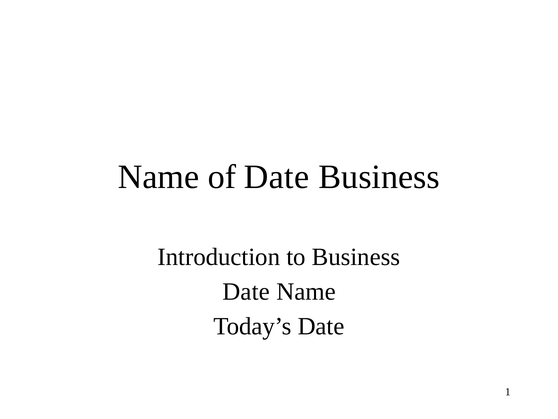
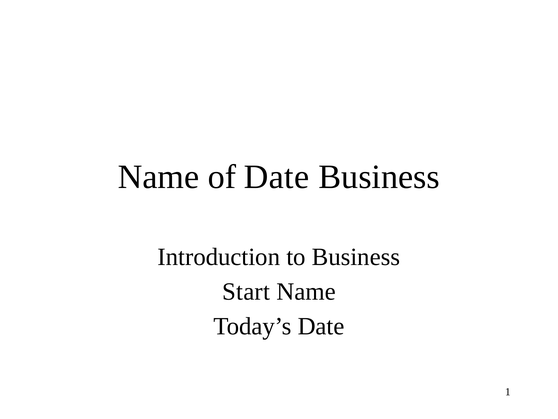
Date: Date -> Start (246, 291)
